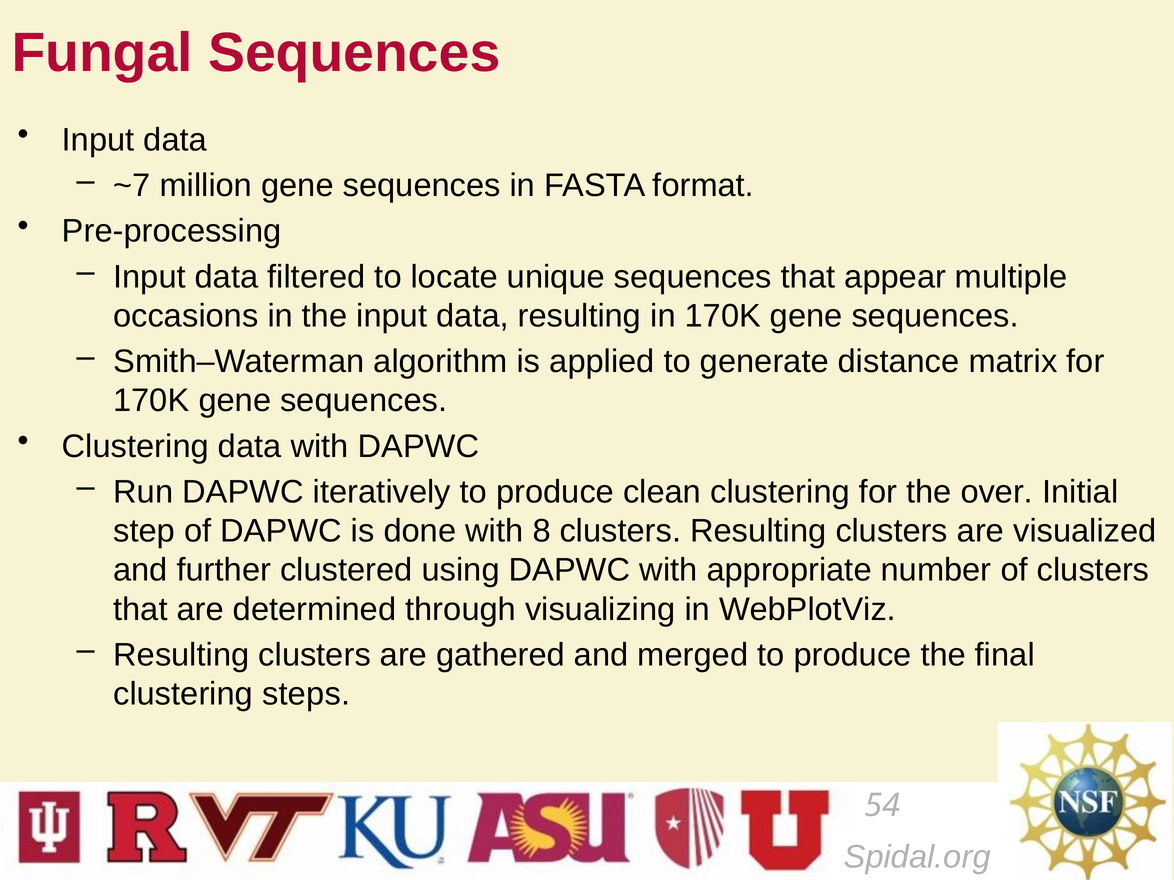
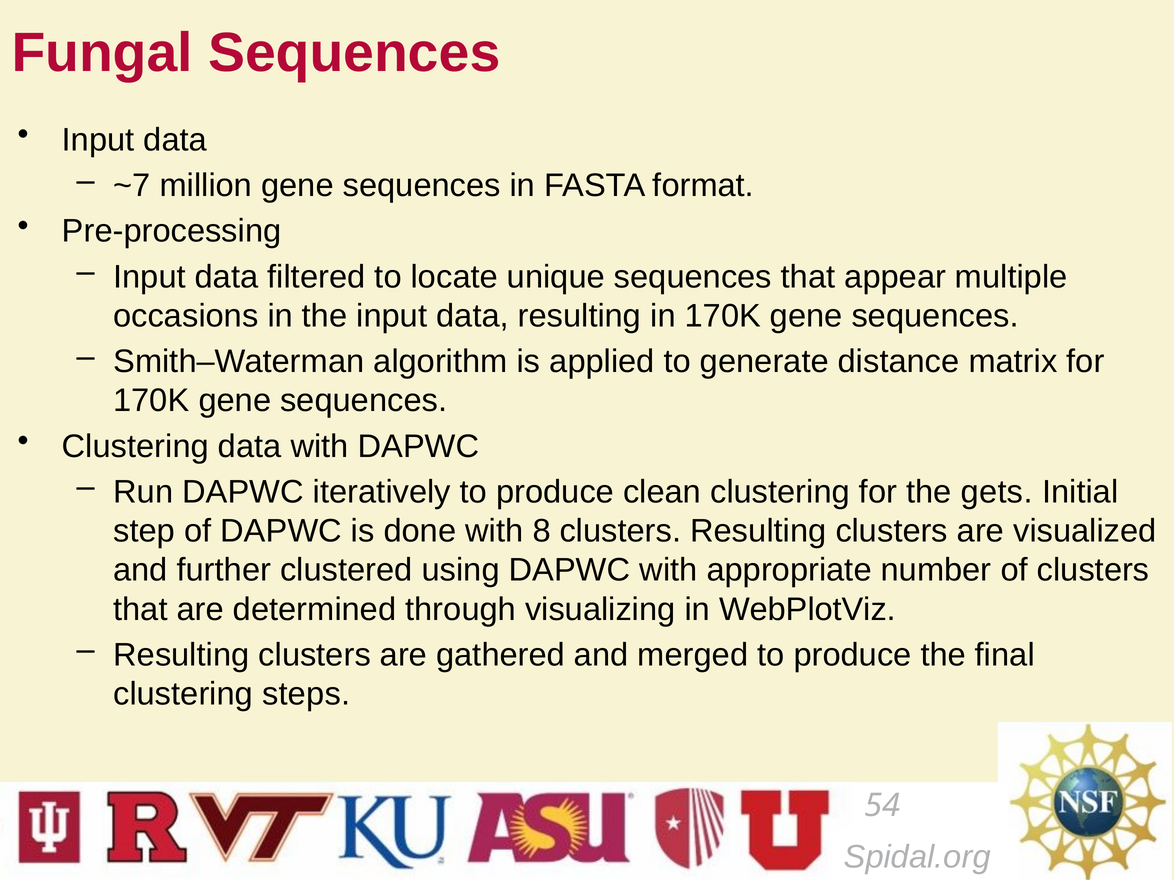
over: over -> gets (997, 492)
